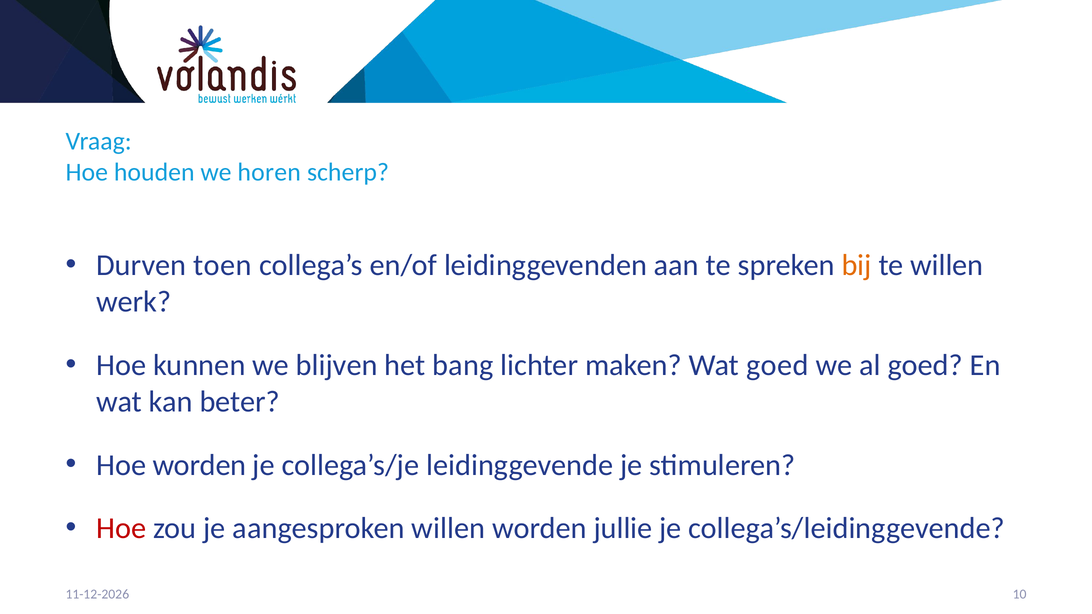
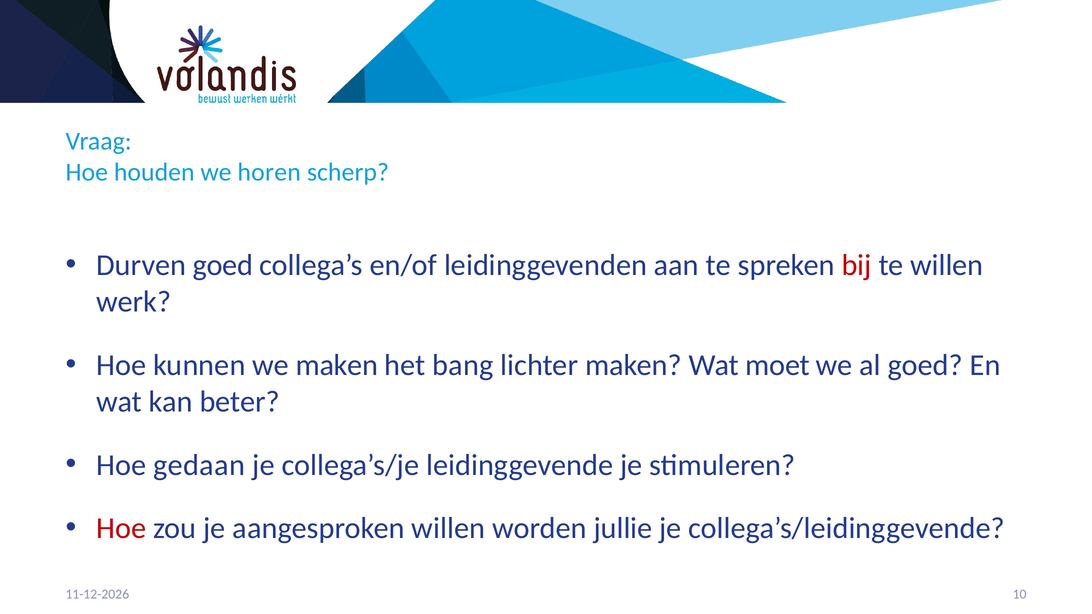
Durven toen: toen -> goed (223, 266)
bij colour: orange -> red (857, 266)
we blijven: blijven -> maken (337, 365)
Wat goed: goed -> moet (778, 365)
Hoe worden: worden -> gedaan (199, 465)
